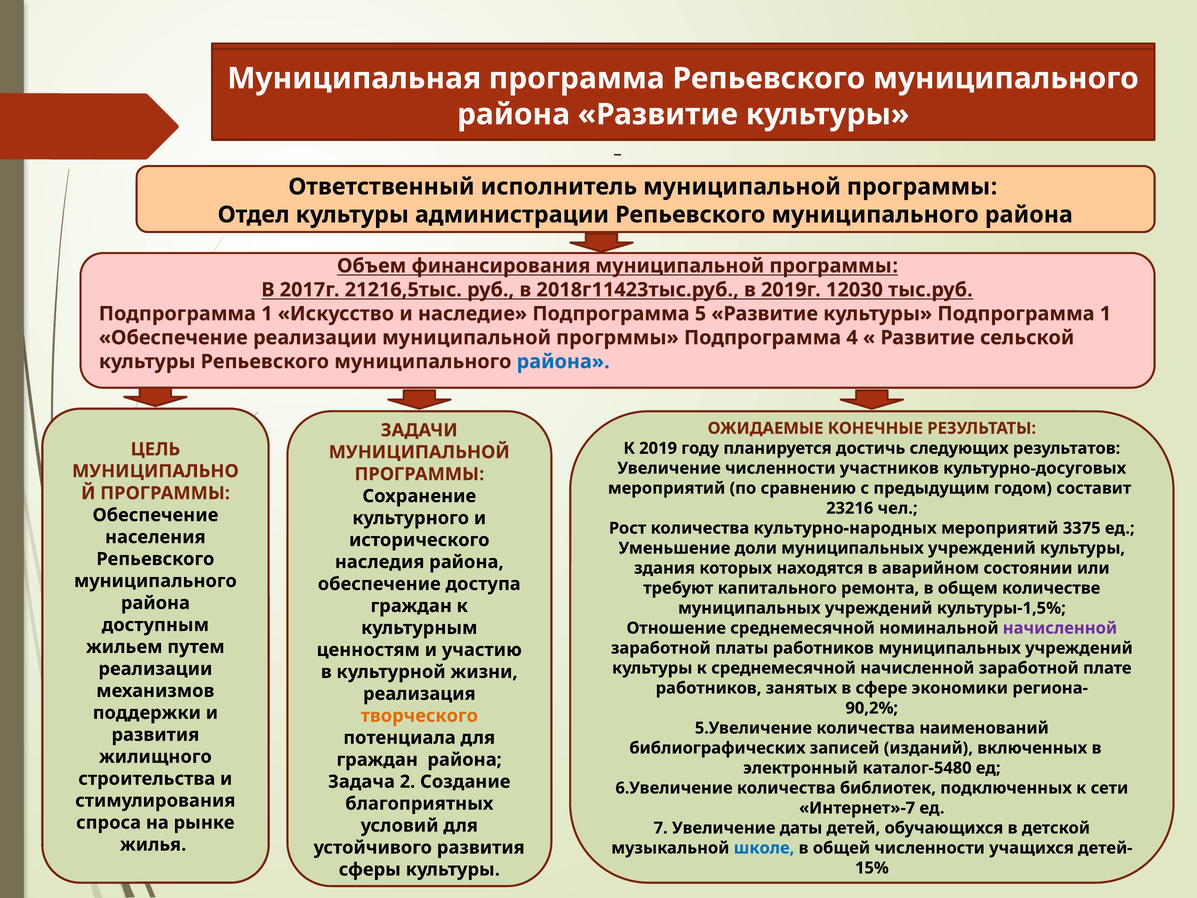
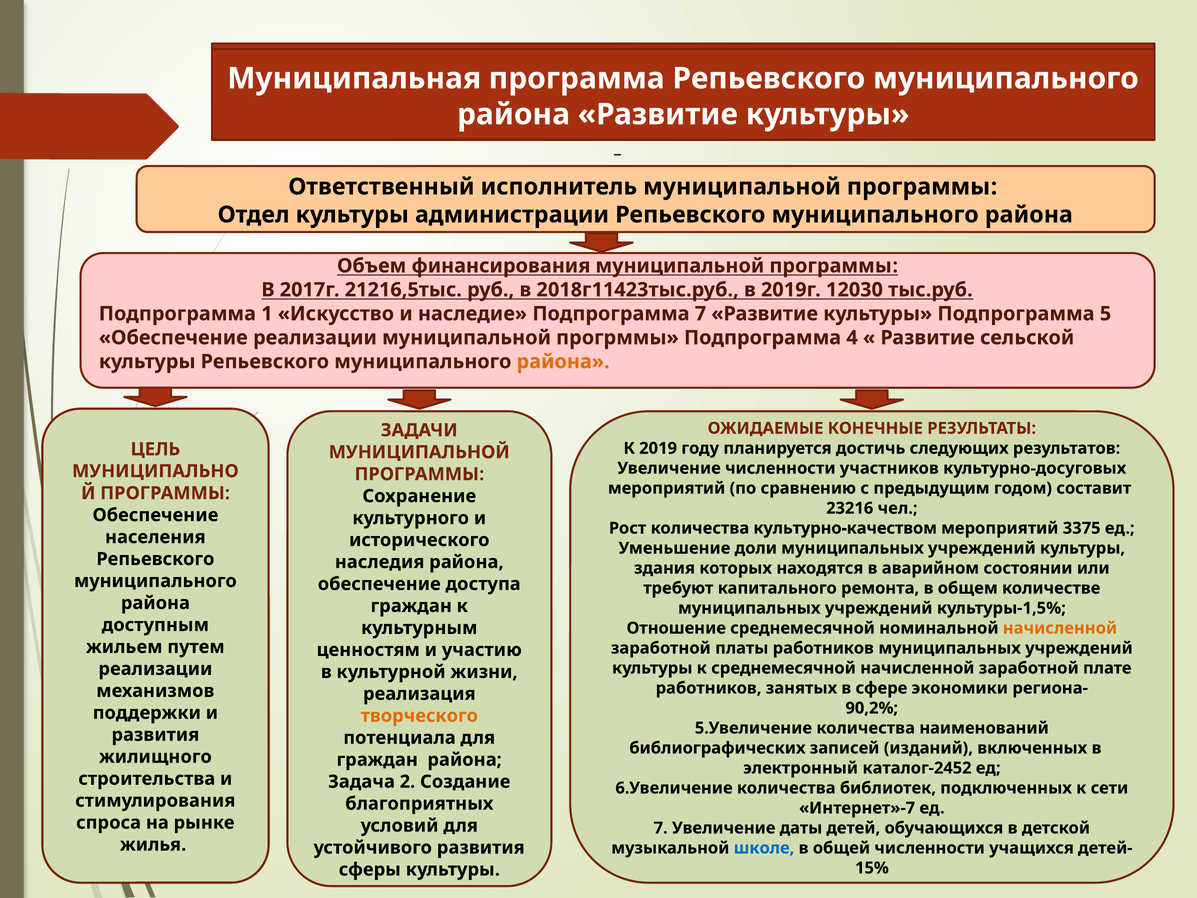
Подпрограмма 5: 5 -> 7 (700, 314)
культуры Подпрограмма 1: 1 -> 5 (1106, 314)
района colour: blue -> orange (563, 362)
культурно-народных: культурно-народных -> культурно-качеством (845, 528)
начисленной colour: purple -> orange (1060, 628)
каталог-5480: каталог-5480 -> каталог-2452 (917, 768)
